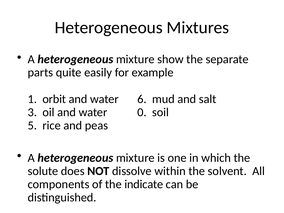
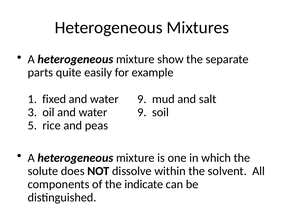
orbit: orbit -> fixed (54, 99)
6: 6 -> 9 (142, 99)
oil and water 0: 0 -> 9 (142, 112)
